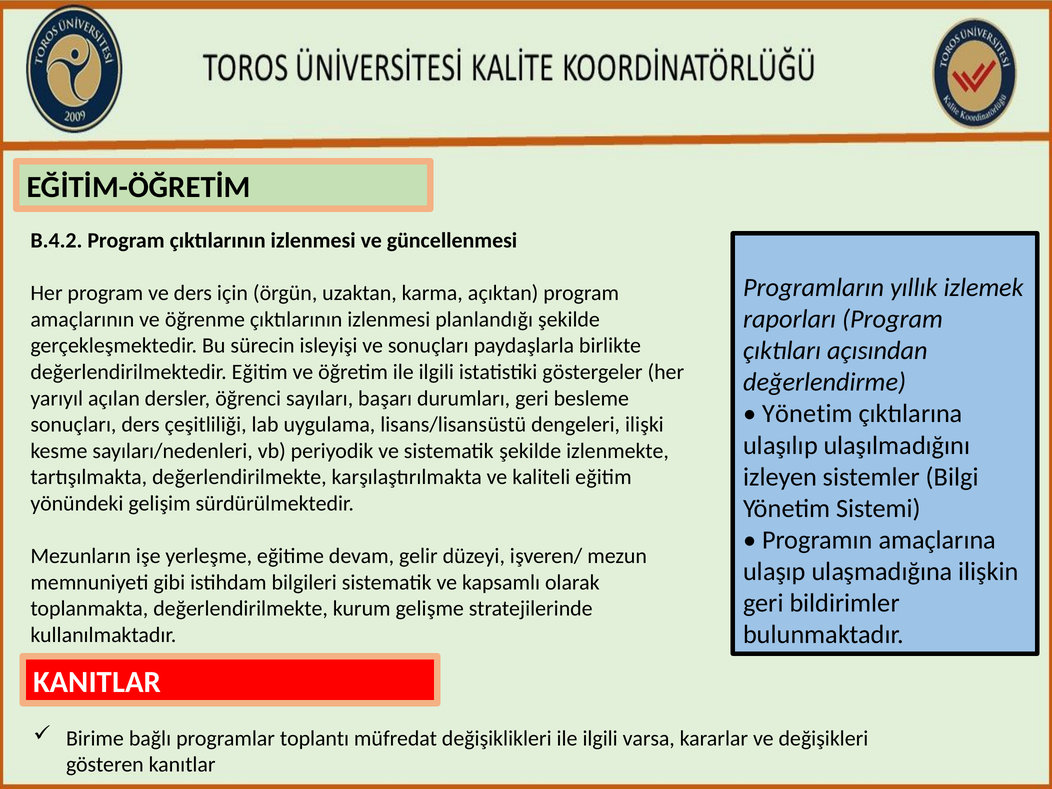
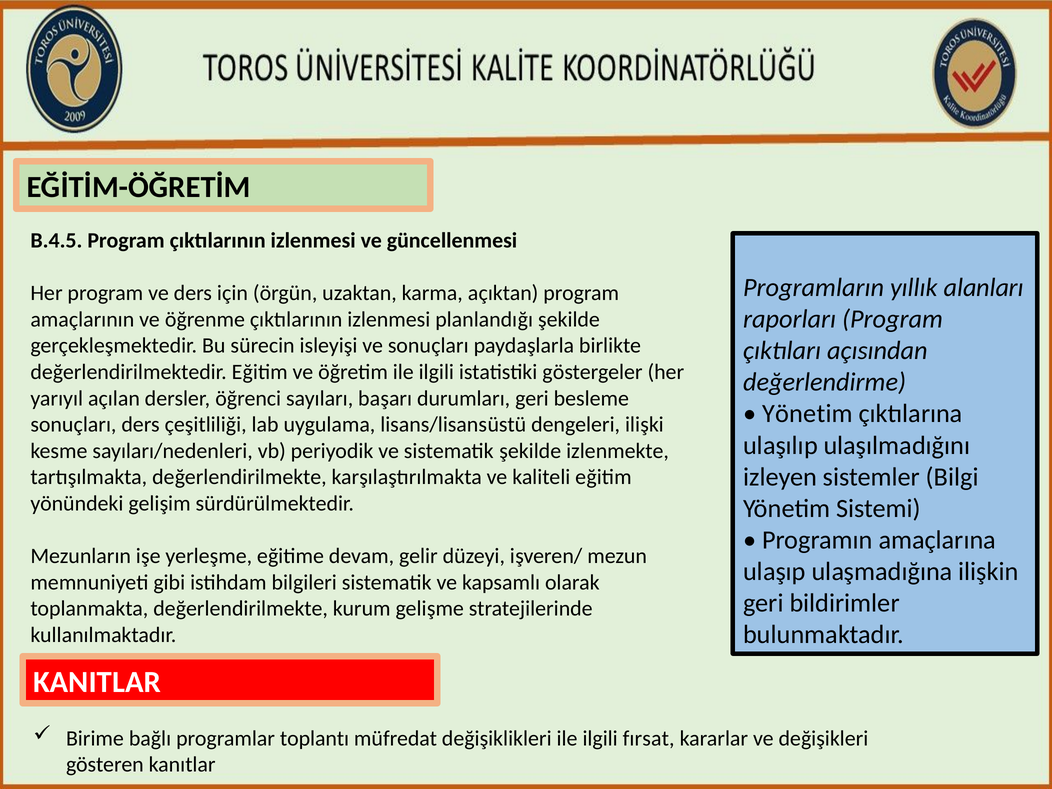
B.4.2: B.4.2 -> B.4.5 (56, 240)
izlemek: izlemek -> alanları (984, 288)
varsa: varsa -> fırsat (649, 738)
